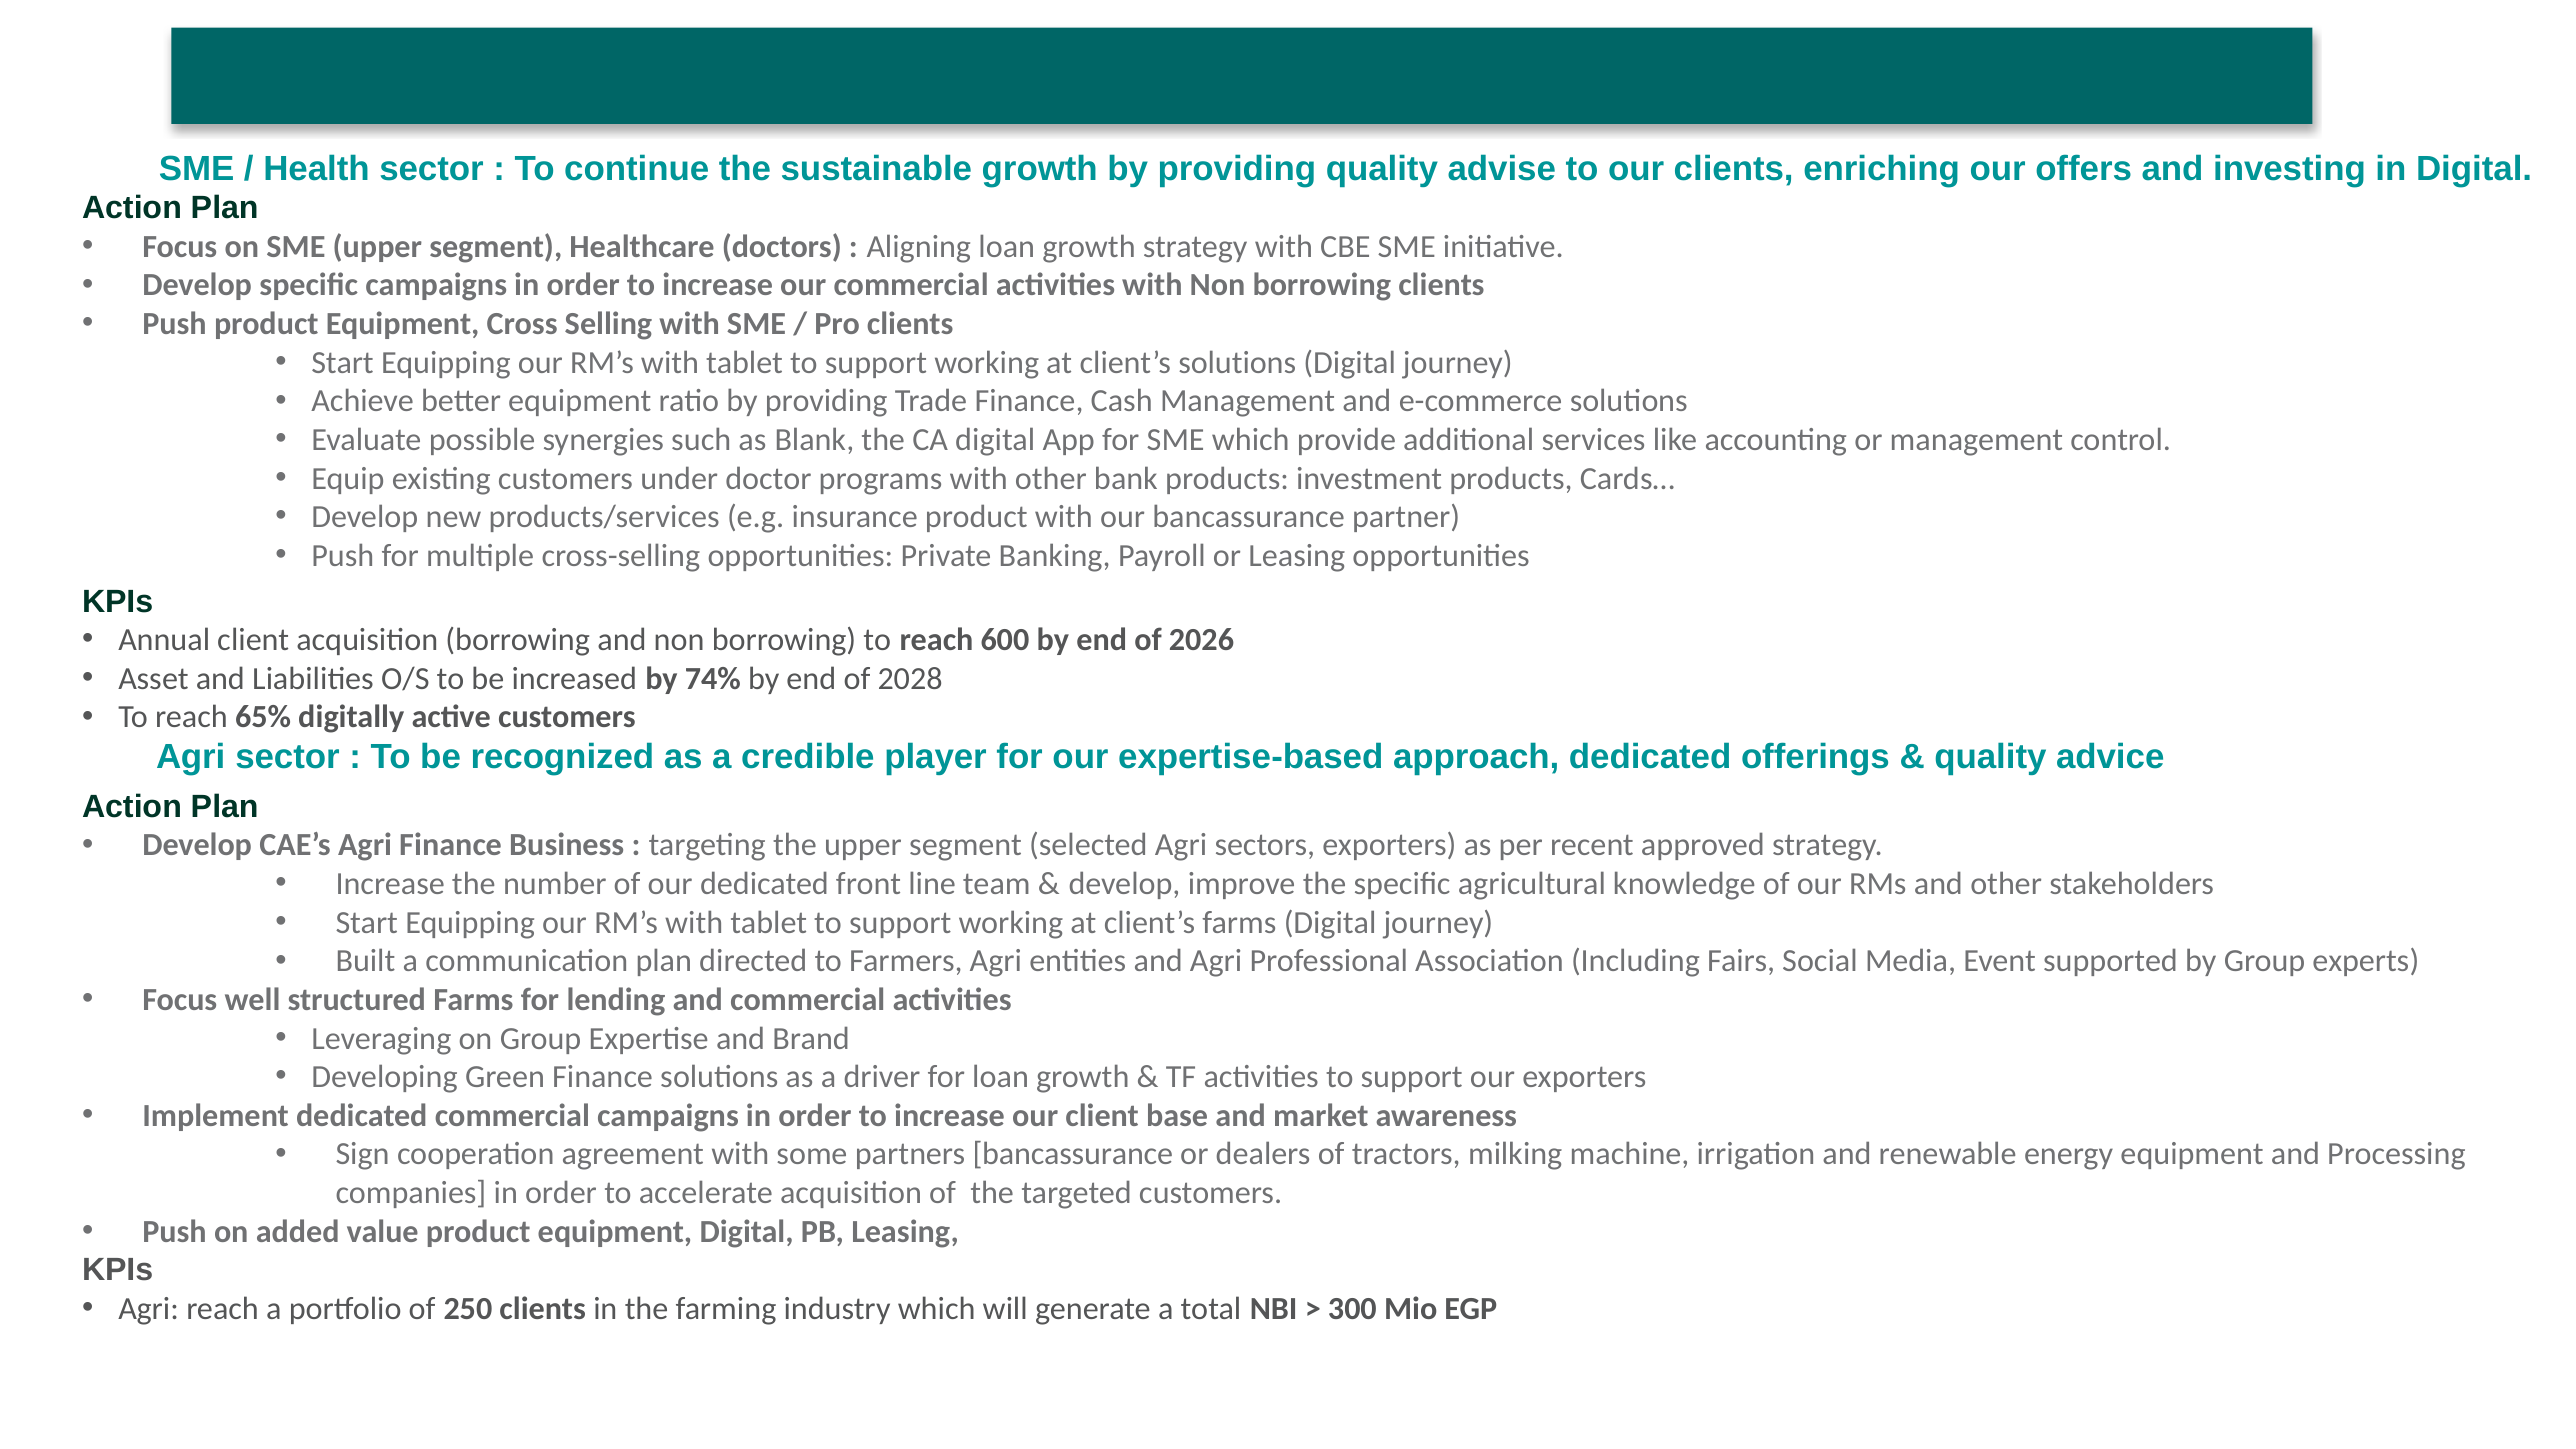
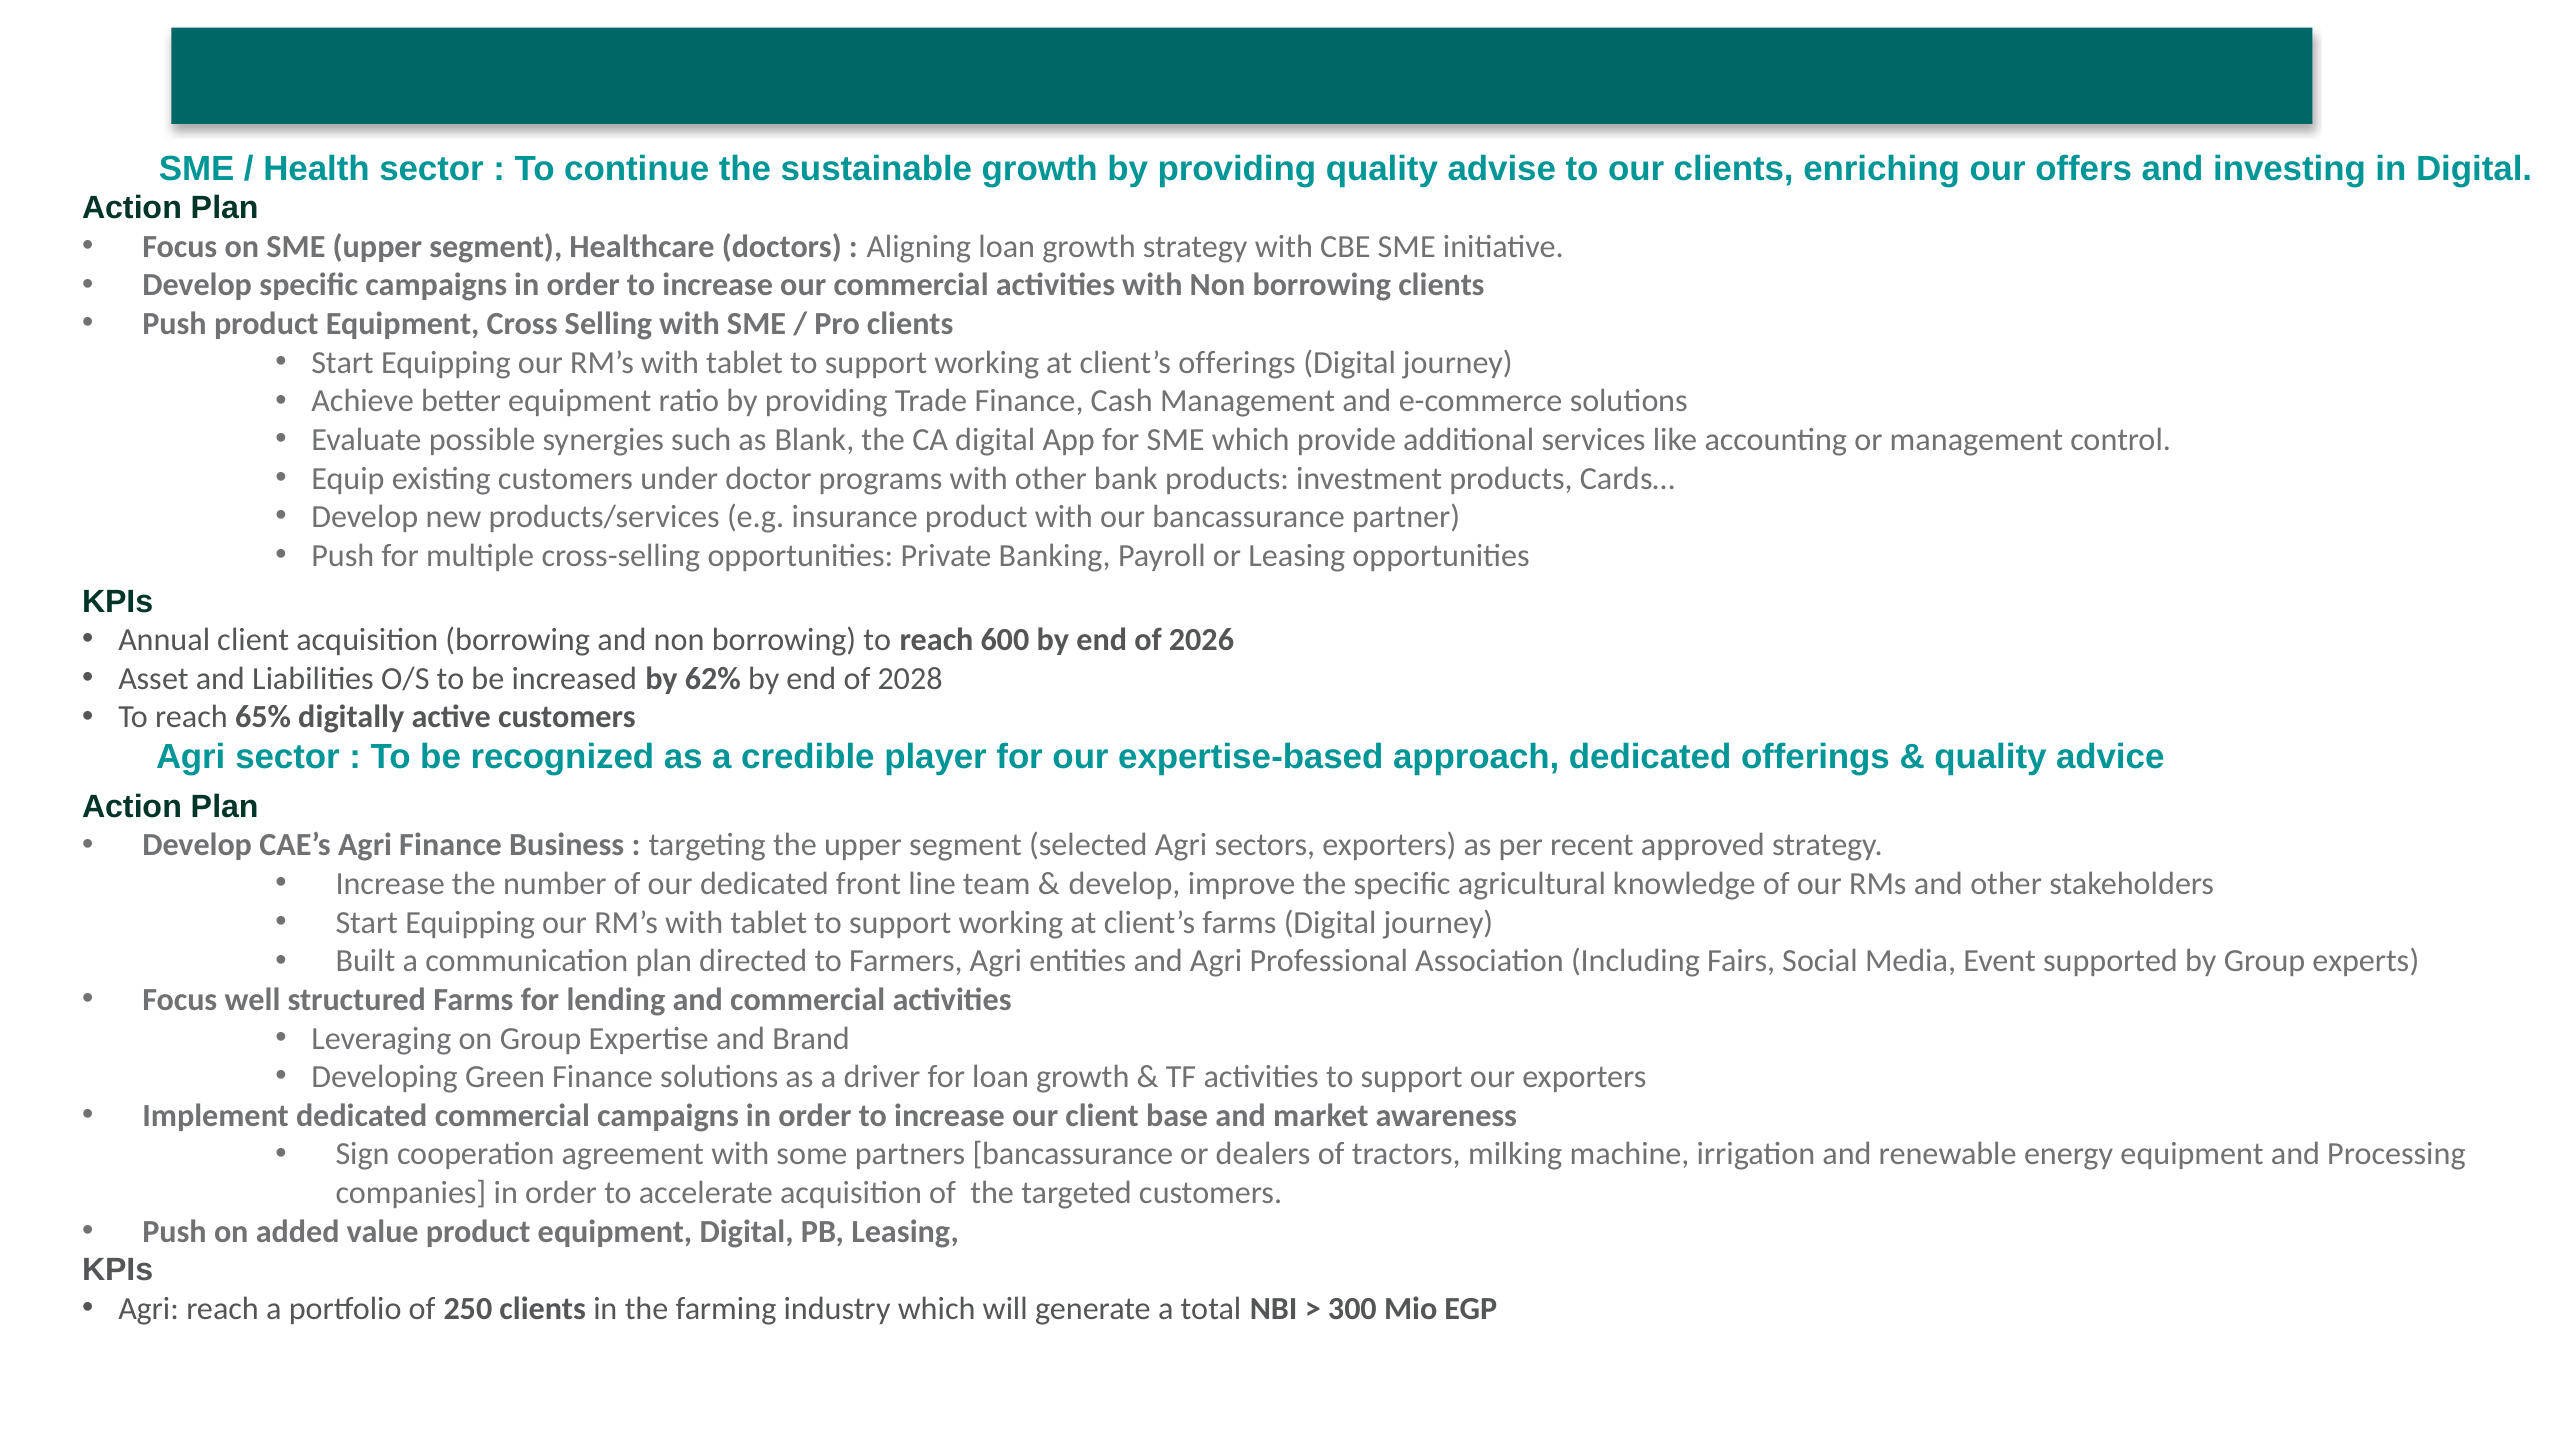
client’s solutions: solutions -> offerings (1237, 363)
74%: 74% -> 62% (713, 679)
